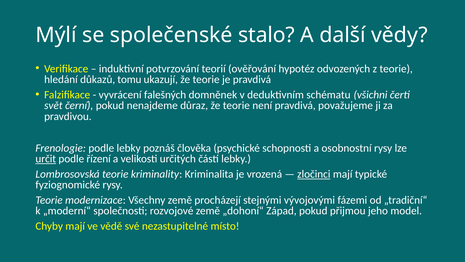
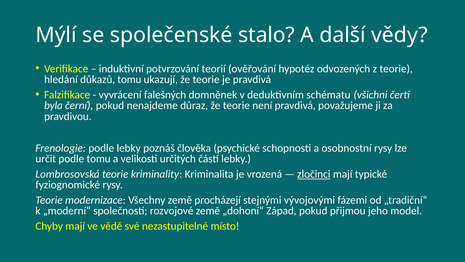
svět: svět -> byla (53, 105)
určit underline: present -> none (46, 159)
podle řízení: řízení -> tomu (99, 159)
